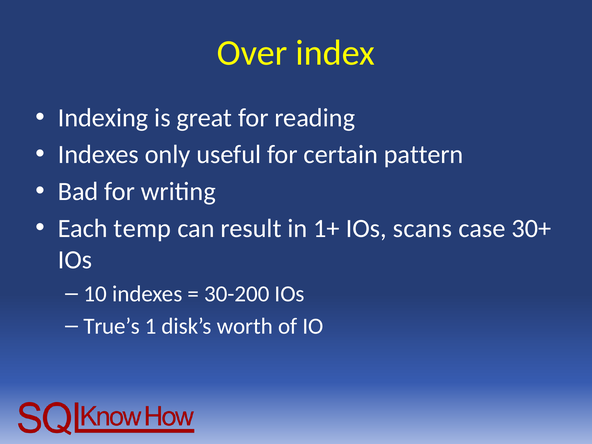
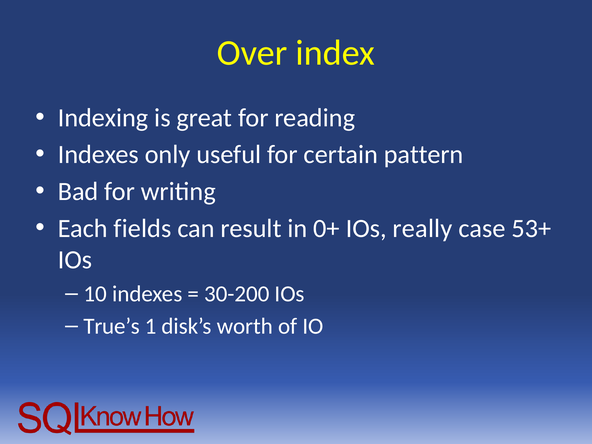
temp: temp -> fields (142, 228)
1+: 1+ -> 0+ (327, 228)
scans: scans -> really (422, 228)
30+: 30+ -> 53+ (531, 228)
